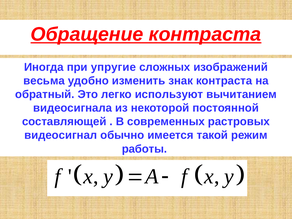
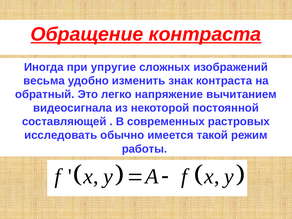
используют: используют -> напряжение (169, 94)
видеосигнал: видеосигнал -> исследовать (61, 135)
